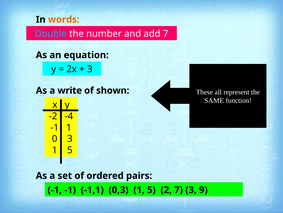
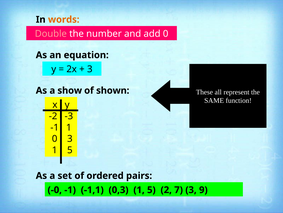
Double colour: light blue -> pink (51, 34)
add 7: 7 -> 0 (166, 34)
write: write -> show (70, 90)
-4: -4 -> -3 (69, 116)
-1: -1 -> -0 (55, 189)
